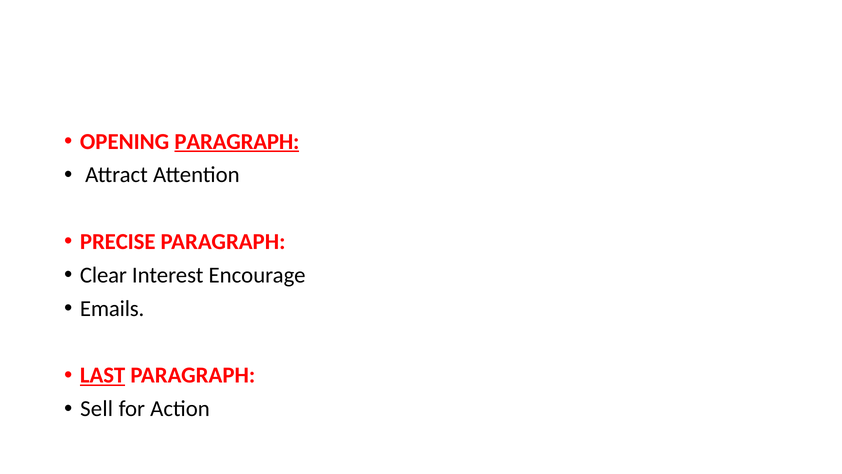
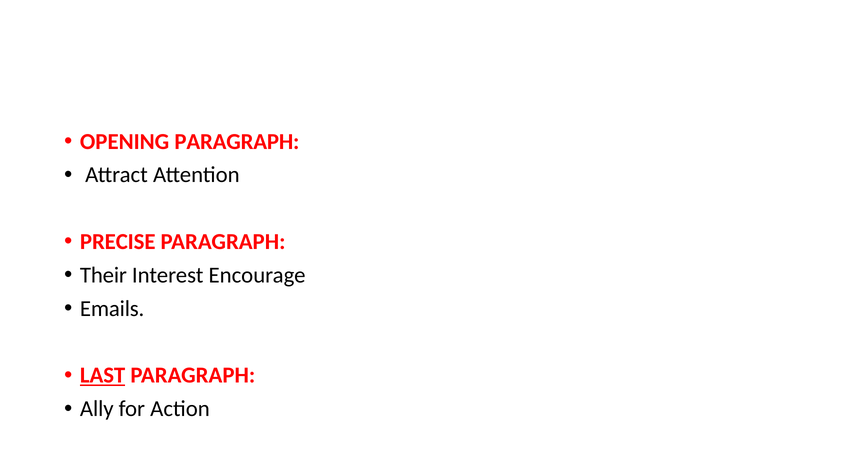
PARAGRAPH underline: present -> none (237, 141)
Clear: Clear -> Their (103, 275)
Sell: Sell -> Ally (97, 409)
